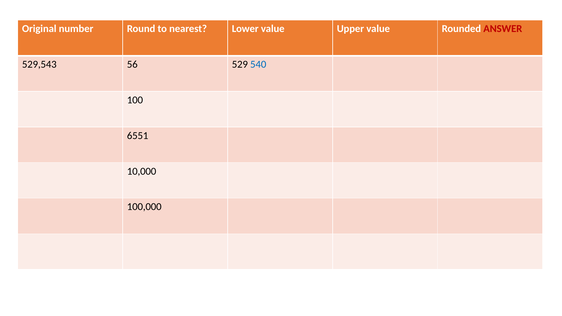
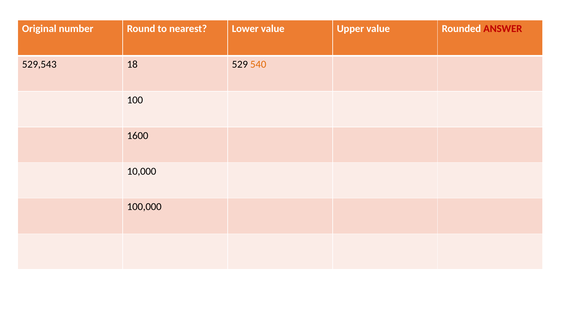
56: 56 -> 18 (132, 64)
540 colour: blue -> orange (258, 64)
6551: 6551 -> 1600 (138, 136)
